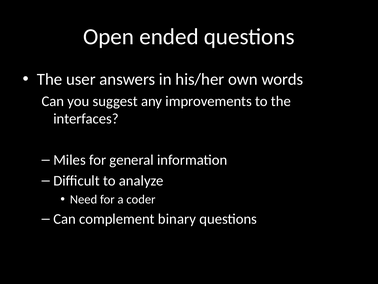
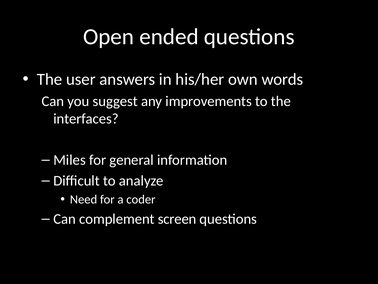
binary: binary -> screen (177, 219)
